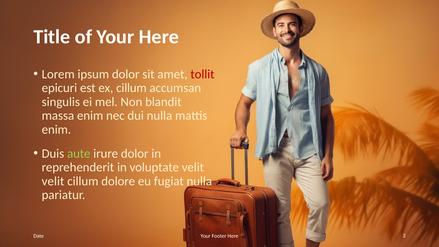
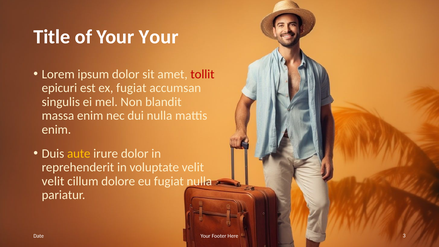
Your Here: Here -> Your (159, 37)
ex cillum: cillum -> fugiat (131, 88)
aute colour: light green -> yellow (79, 153)
